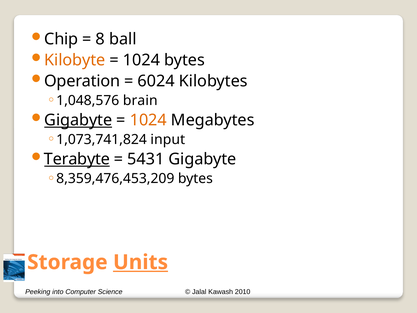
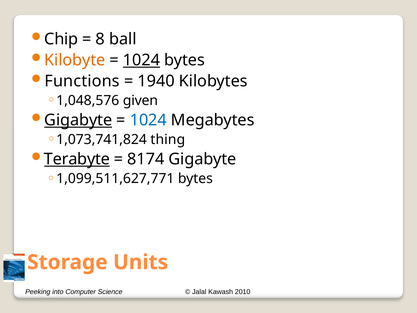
1024 underline: none -> present (141, 60)
Operation: Operation -> Functions (82, 81)
6024: 6024 -> 1940 (156, 81)
brain: brain -> given (140, 100)
1024 colour: orange -> blue (148, 120)
input: input -> thing (168, 139)
5431: 5431 -> 8174 (146, 159)
8,359,476,453,209: 8,359,476,453,209 -> 1,099,511,627,771 (115, 178)
Units underline: present -> none (141, 262)
